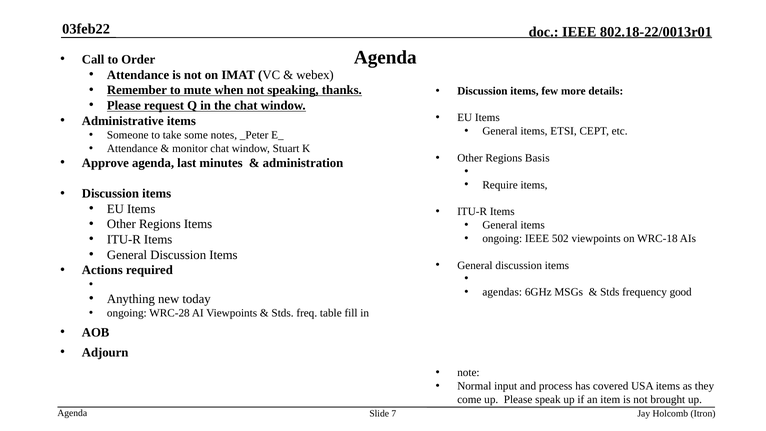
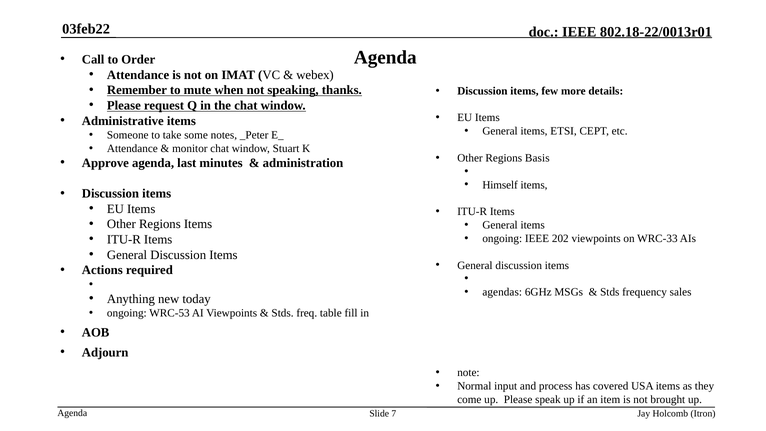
Require: Require -> Himself (500, 185)
502: 502 -> 202 (560, 238)
WRC-18: WRC-18 -> WRC-33 (657, 238)
good: good -> sales (681, 292)
WRC-28: WRC-28 -> WRC-53 (170, 313)
